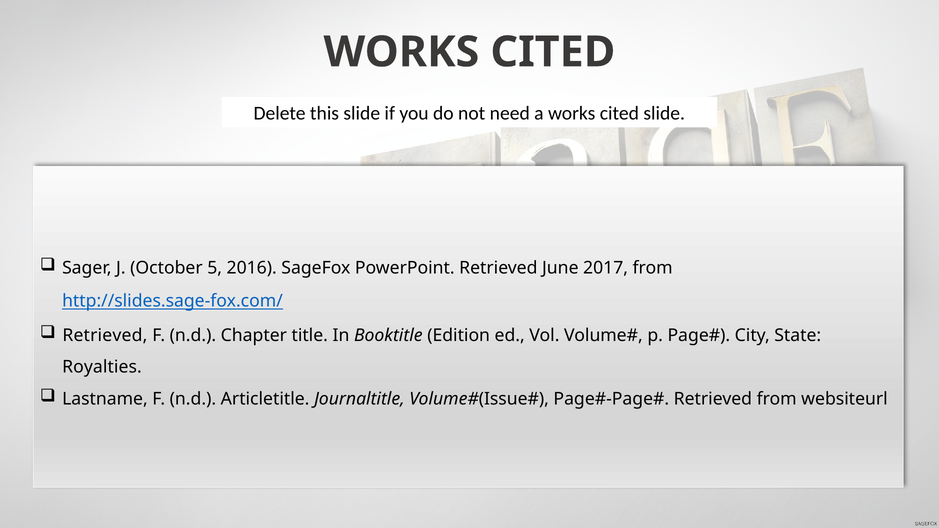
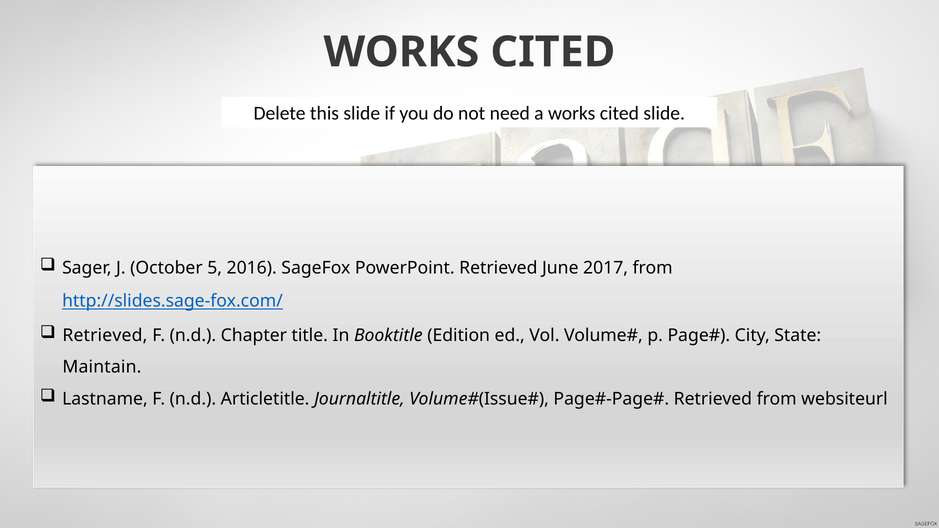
Royalties: Royalties -> Maintain (102, 367)
